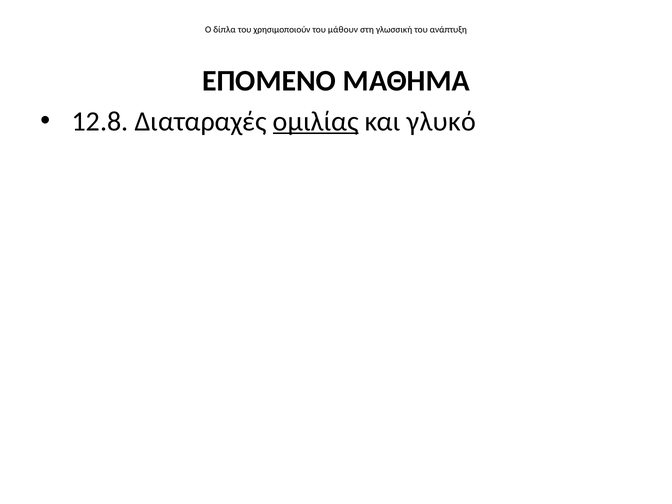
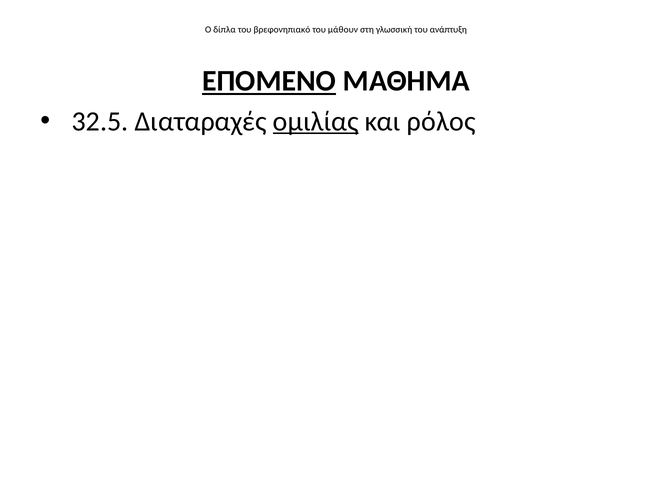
χρησιμοποιούν: χρησιμοποιούν -> βρεφονηπιακό (282, 30)
ΕΠΟΜΕΝΟ underline: none -> present (269, 81)
12.8: 12.8 -> 32.5 (100, 121)
γλυκό: γλυκό -> ρόλος (441, 121)
